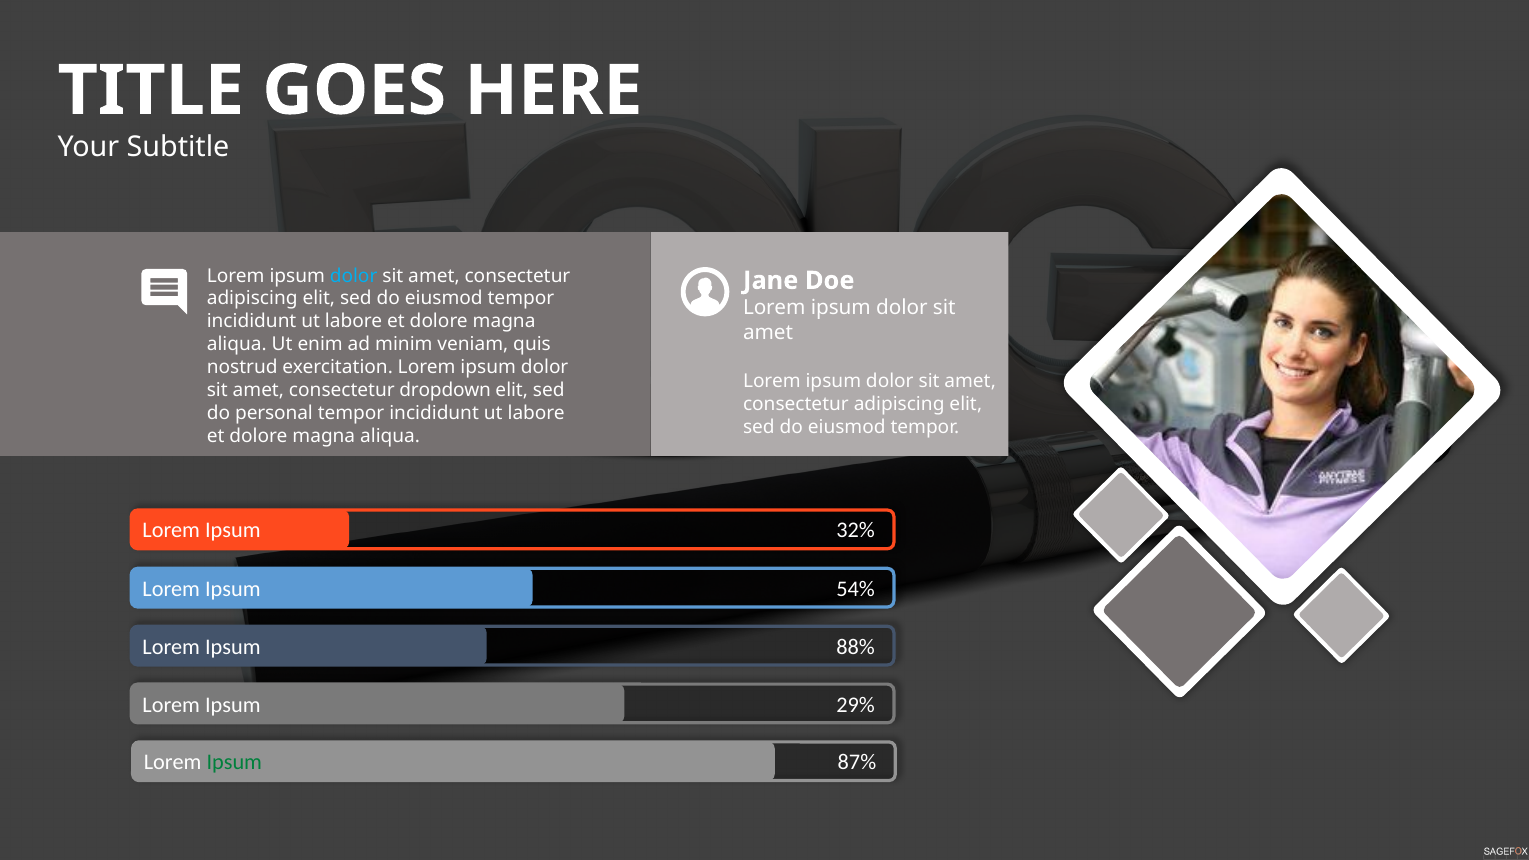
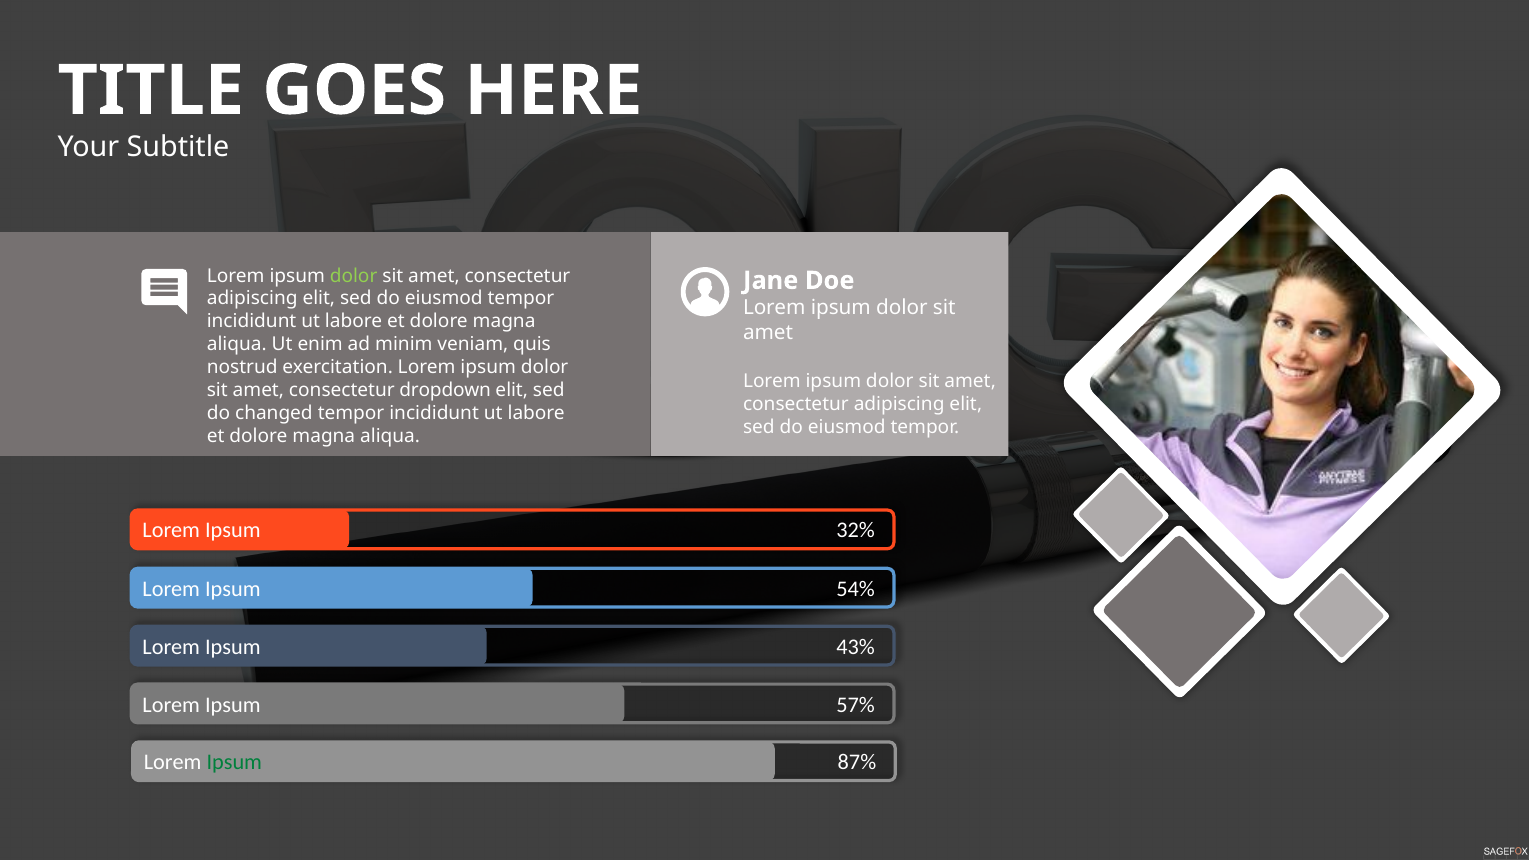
dolor colour: light blue -> light green (354, 276)
personal: personal -> changed (274, 413)
88%: 88% -> 43% (856, 647)
29%: 29% -> 57% (856, 705)
